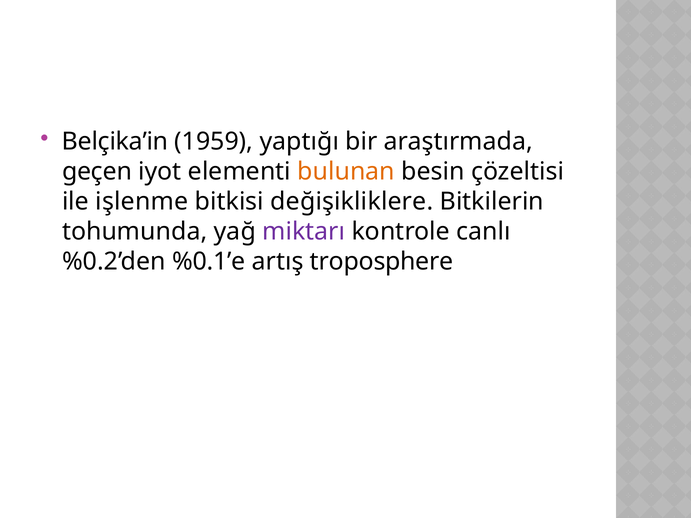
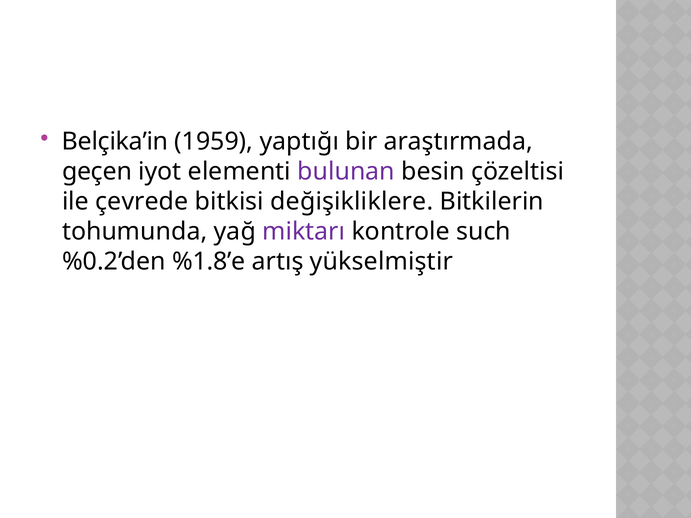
bulunan colour: orange -> purple (346, 172)
işlenme: işlenme -> çevrede (142, 202)
canlı: canlı -> such (484, 232)
%0.1’e: %0.1’e -> %1.8’e (209, 261)
troposphere: troposphere -> yükselmiştir (381, 261)
